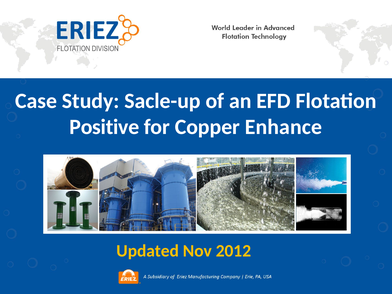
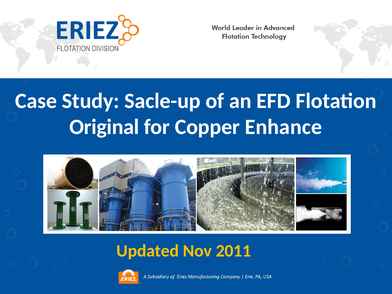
Positive: Positive -> Original (104, 127)
2012: 2012 -> 2011 (233, 251)
